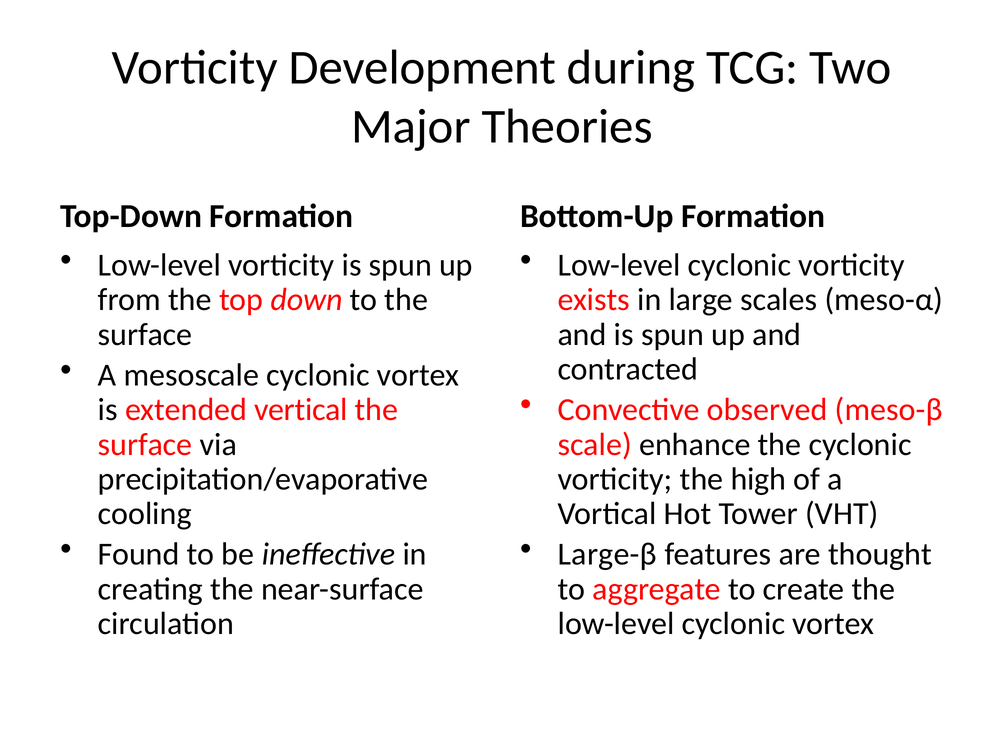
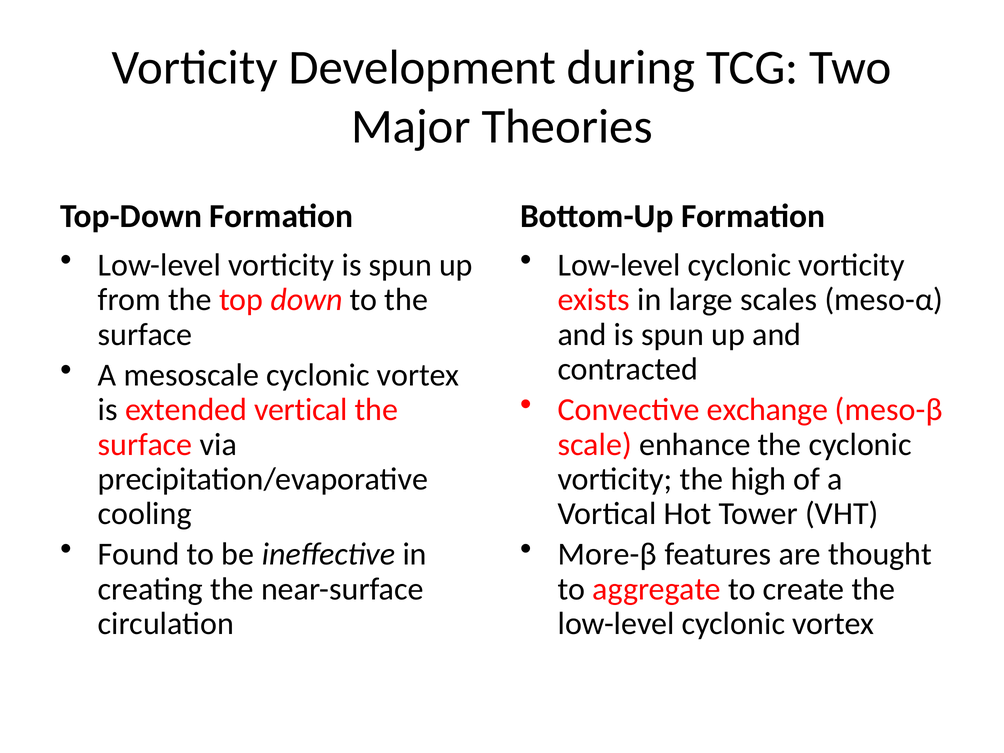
observed: observed -> exchange (767, 410)
Large-β: Large-β -> More-β (607, 554)
